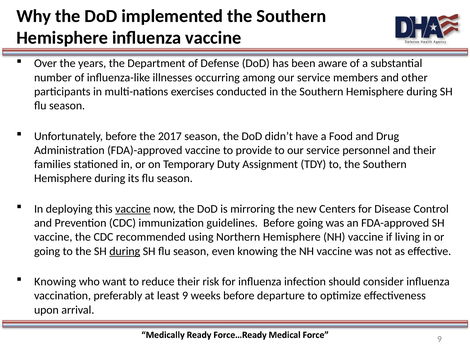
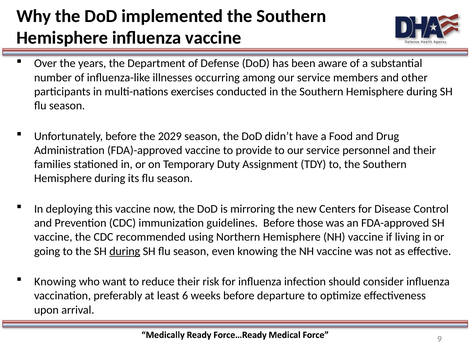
2017: 2017 -> 2029 (170, 136)
vaccine underline: present -> none (133, 209)
Before going: going -> those (310, 223)
least 9: 9 -> 6 (185, 296)
